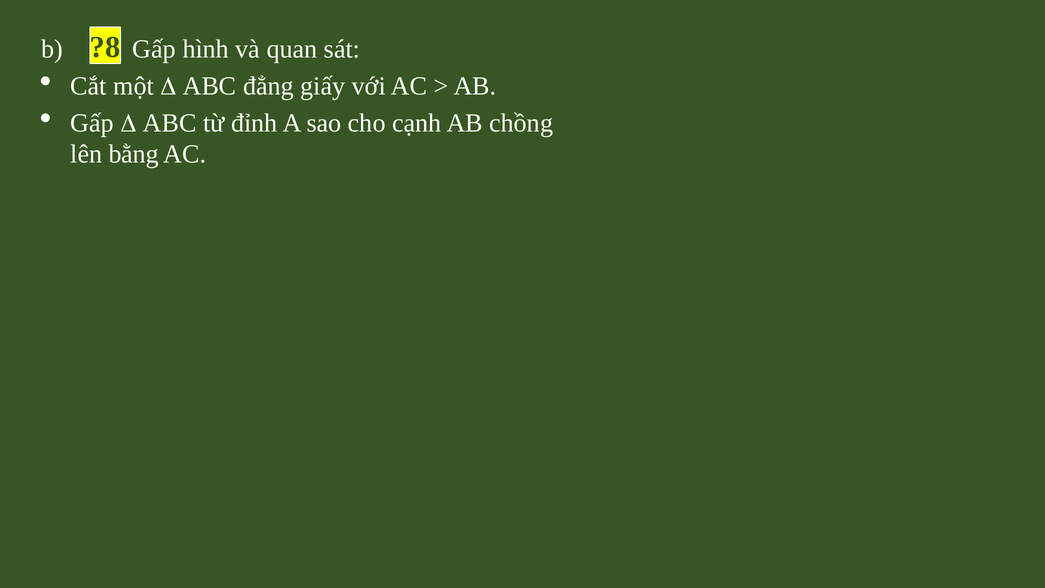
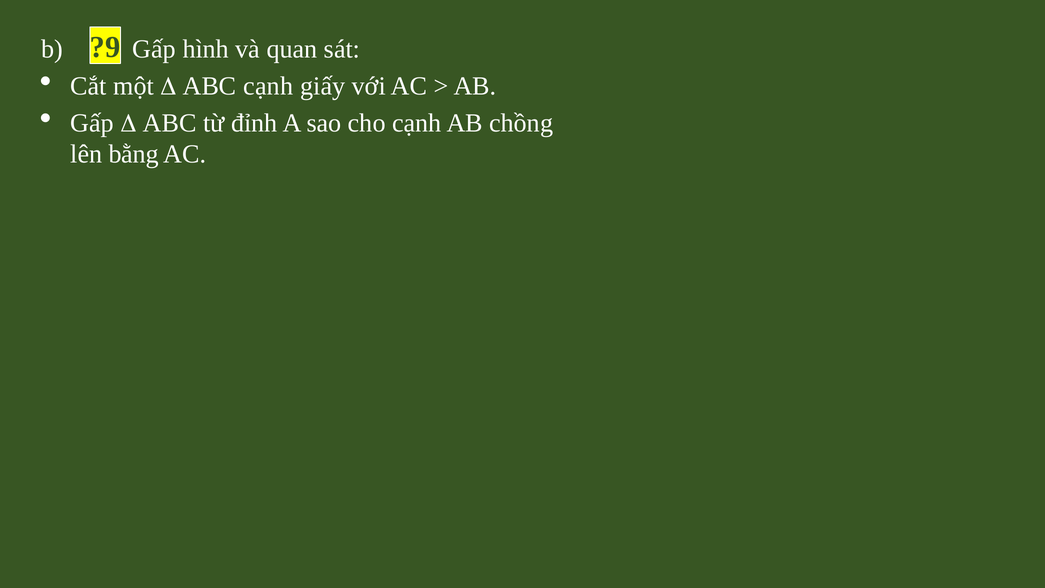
?8: ?8 -> ?9 (105, 47)
ABC đẳng: đẳng -> cạnh (268, 86)
